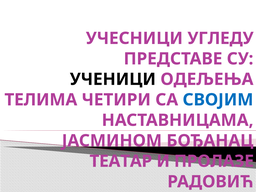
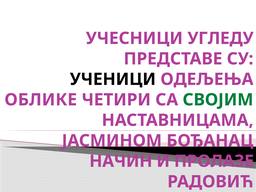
ТЕЛИМА: ТЕЛИМА -> ОБЛИКЕ (41, 100)
СВОЈИМ colour: blue -> green (218, 100)
ТЕАТАР: ТЕАТАР -> НАЧИН (121, 161)
